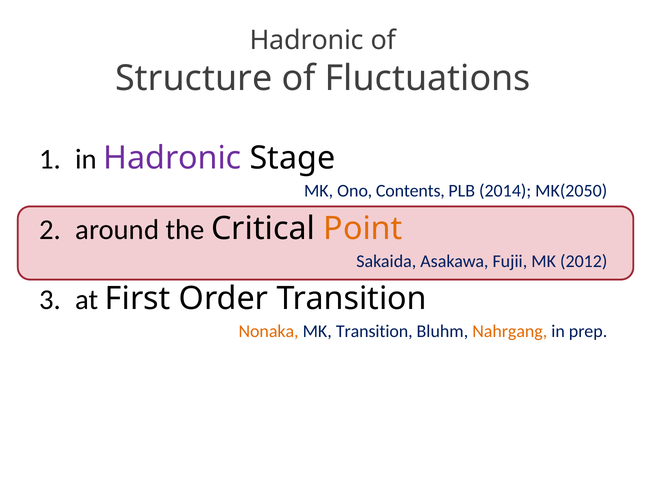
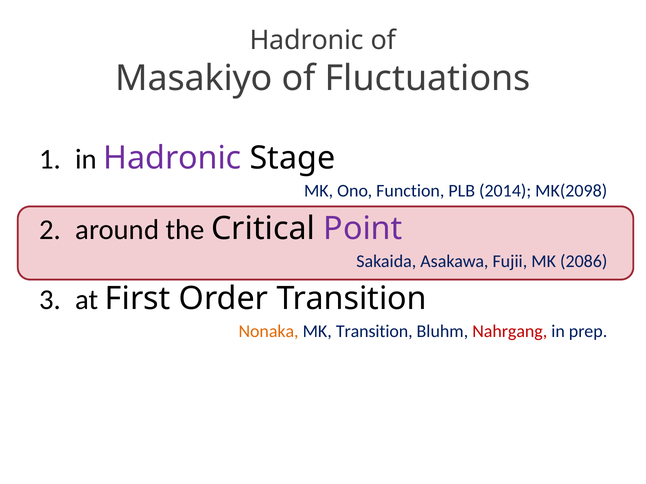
Structure: Structure -> Masakiyo (194, 79)
Contents: Contents -> Function (410, 191)
MK(2050: MK(2050 -> MK(2098 (571, 191)
Point colour: orange -> purple (363, 229)
2012: 2012 -> 2086 (584, 261)
Nahrgang colour: orange -> red (510, 332)
